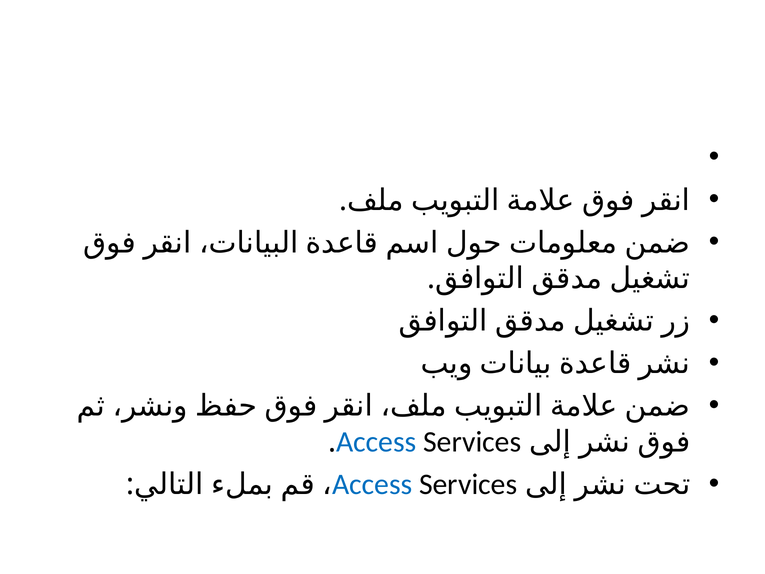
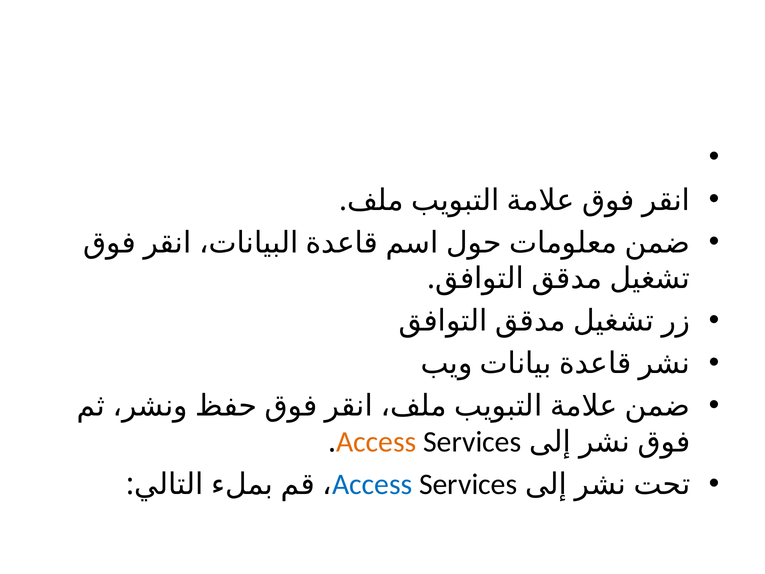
Access colour: blue -> orange (376, 442)
